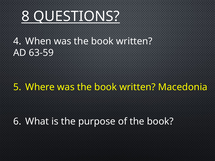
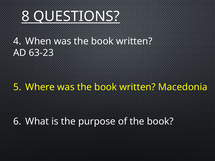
63-59: 63-59 -> 63-23 (41, 53)
